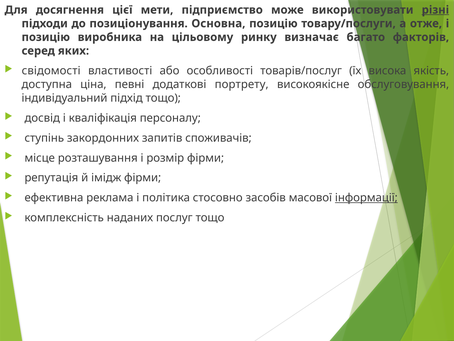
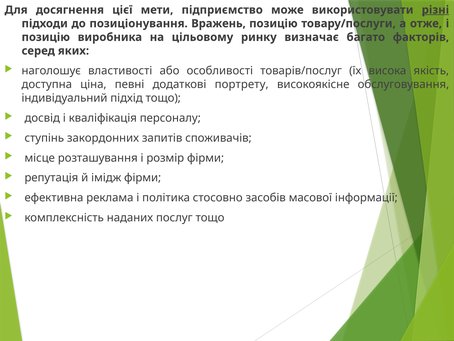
Основна: Основна -> Вражень (219, 23)
свідомості: свідомості -> наголошує (51, 71)
інформації underline: present -> none (366, 198)
